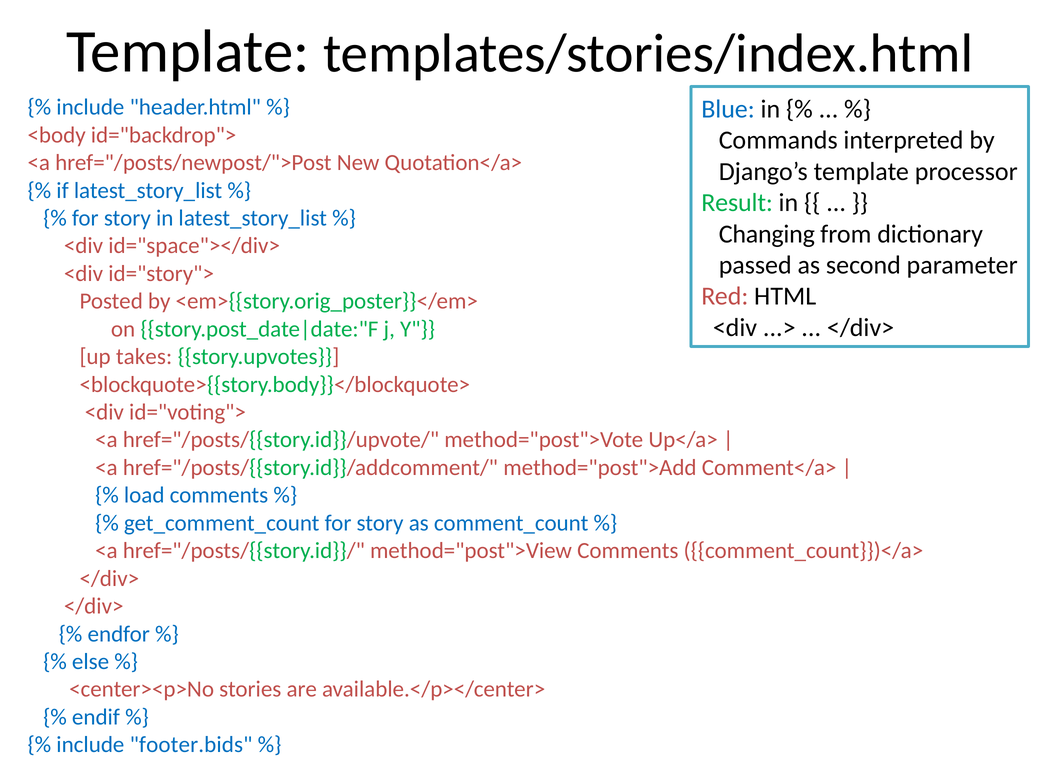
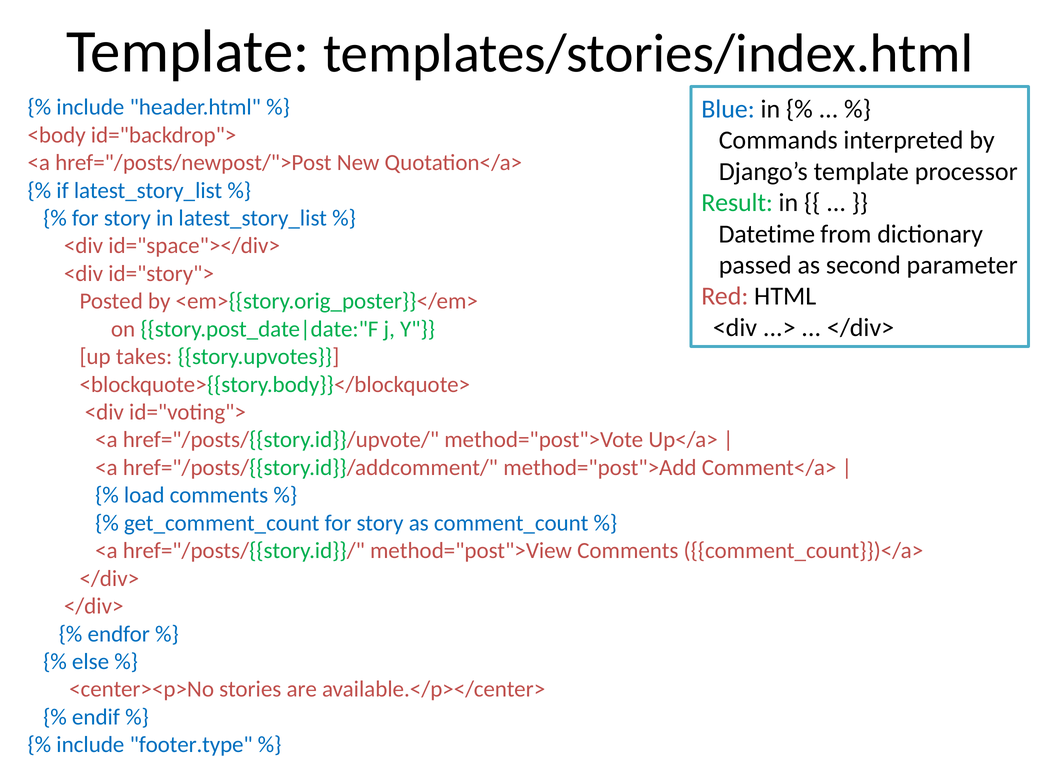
Changing: Changing -> Datetime (767, 234)
footer.bids: footer.bids -> footer.type (191, 745)
